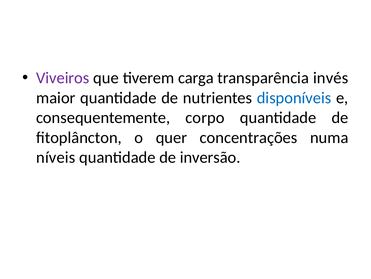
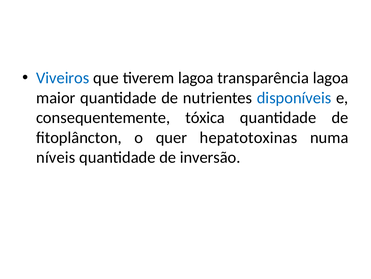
Viveiros colour: purple -> blue (63, 78)
tiverem carga: carga -> lagoa (196, 78)
transparência invés: invés -> lagoa (331, 78)
corpo: corpo -> tóxica (205, 117)
concentrações: concentrações -> hepatotoxinas (248, 137)
